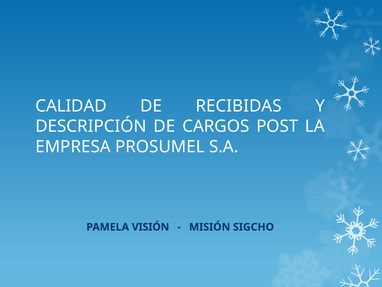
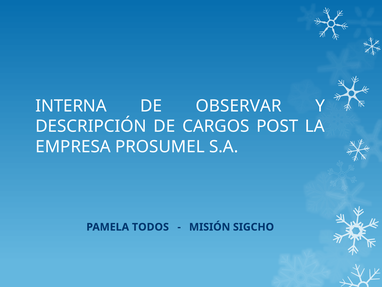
CALIDAD: CALIDAD -> INTERNA (71, 106)
RECIBIDAS: RECIBIDAS -> OBSERVAR (239, 106)
VISIÓN: VISIÓN -> TODOS (150, 227)
